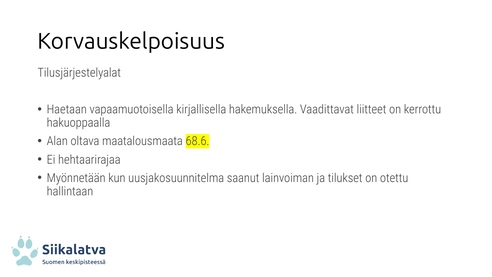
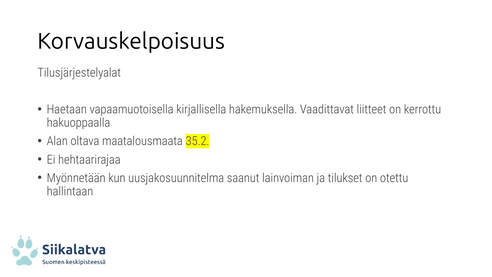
68.6: 68.6 -> 35.2 (198, 141)
